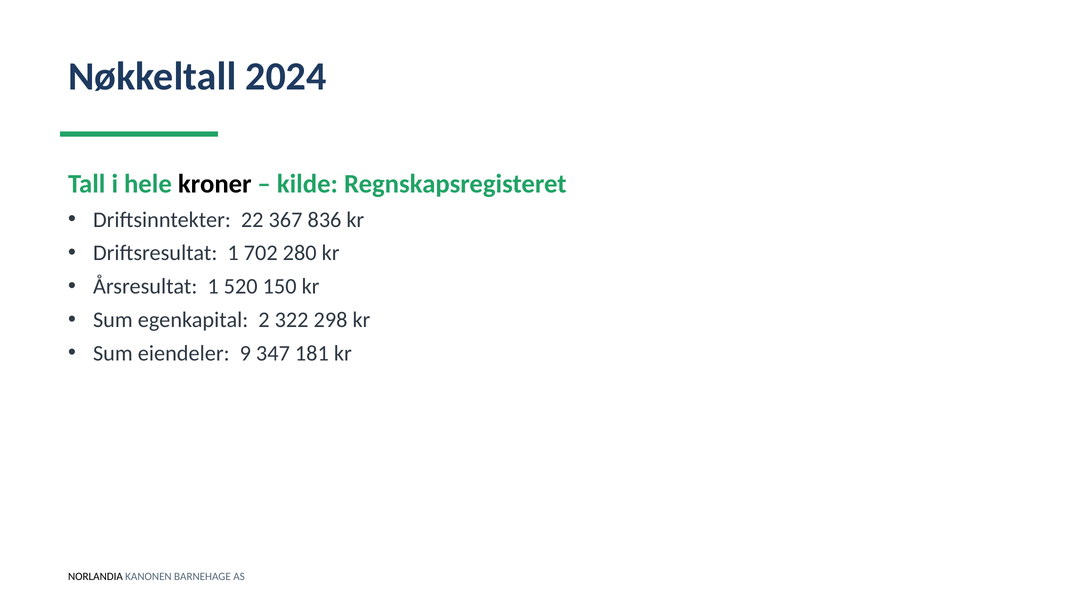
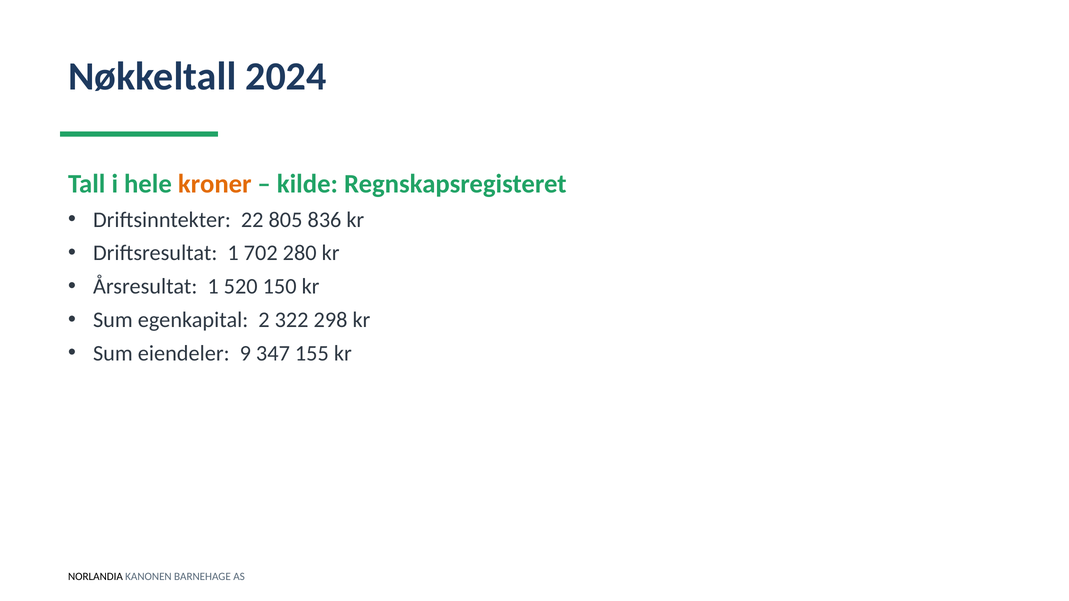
kroner colour: black -> orange (215, 184)
367: 367 -> 805 (286, 220)
181: 181 -> 155 (312, 354)
